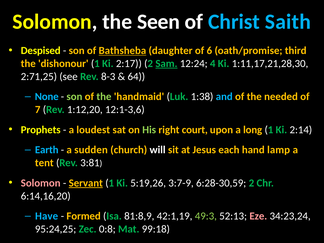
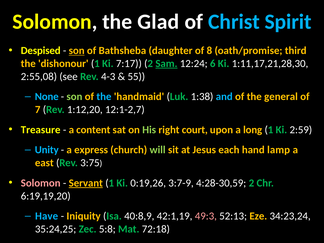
Seen: Seen -> Glad (158, 22)
Saith: Saith -> Spirit (288, 22)
son underline: none -> present (77, 51)
Bathsheba underline: present -> none (122, 51)
6: 6 -> 8 (209, 51)
2:17: 2:17 -> 7:17 (129, 64)
4: 4 -> 6 (213, 64)
2:71,25: 2:71,25 -> 2:55,08 (39, 76)
8-3: 8-3 -> 4-3 (108, 76)
64: 64 -> 55 (136, 76)
the colour: light green -> light blue (104, 97)
needed: needed -> general (281, 97)
12:1-3,6: 12:1-3,6 -> 12:1-2,7 (125, 110)
Prophets: Prophets -> Treasure (41, 130)
loudest: loudest -> content (93, 130)
2:14: 2:14 -> 2:59 (301, 130)
Earth: Earth -> Unity (47, 150)
sudden: sudden -> express (91, 150)
will colour: white -> light green (158, 150)
tent: tent -> east (44, 163)
3:81: 3:81 -> 3:75 (90, 163)
5:19,26: 5:19,26 -> 0:19,26 (148, 183)
6:28-30,59: 6:28-30,59 -> 4:28-30,59 (221, 183)
6:14,16,20: 6:14,16,20 -> 6:19,19,20 (46, 196)
Formed: Formed -> Iniquity (84, 216)
81:8,9: 81:8,9 -> 40:8,9 (139, 216)
49:3 colour: light green -> pink (206, 216)
Eze colour: pink -> yellow (258, 216)
95:24,25: 95:24,25 -> 35:24,25 (56, 229)
0:8: 0:8 -> 5:8 (107, 229)
99:18: 99:18 -> 72:18 (156, 229)
